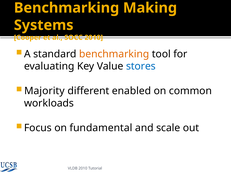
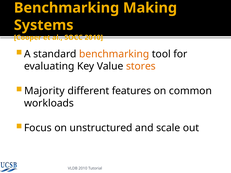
stores colour: blue -> orange (141, 66)
enabled: enabled -> features (132, 91)
fundamental: fundamental -> unstructured (101, 128)
